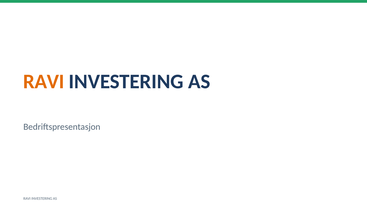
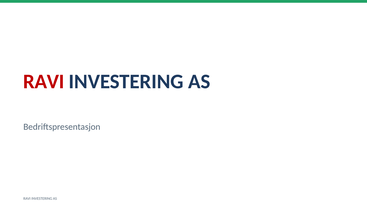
RAVI colour: orange -> red (44, 81)
